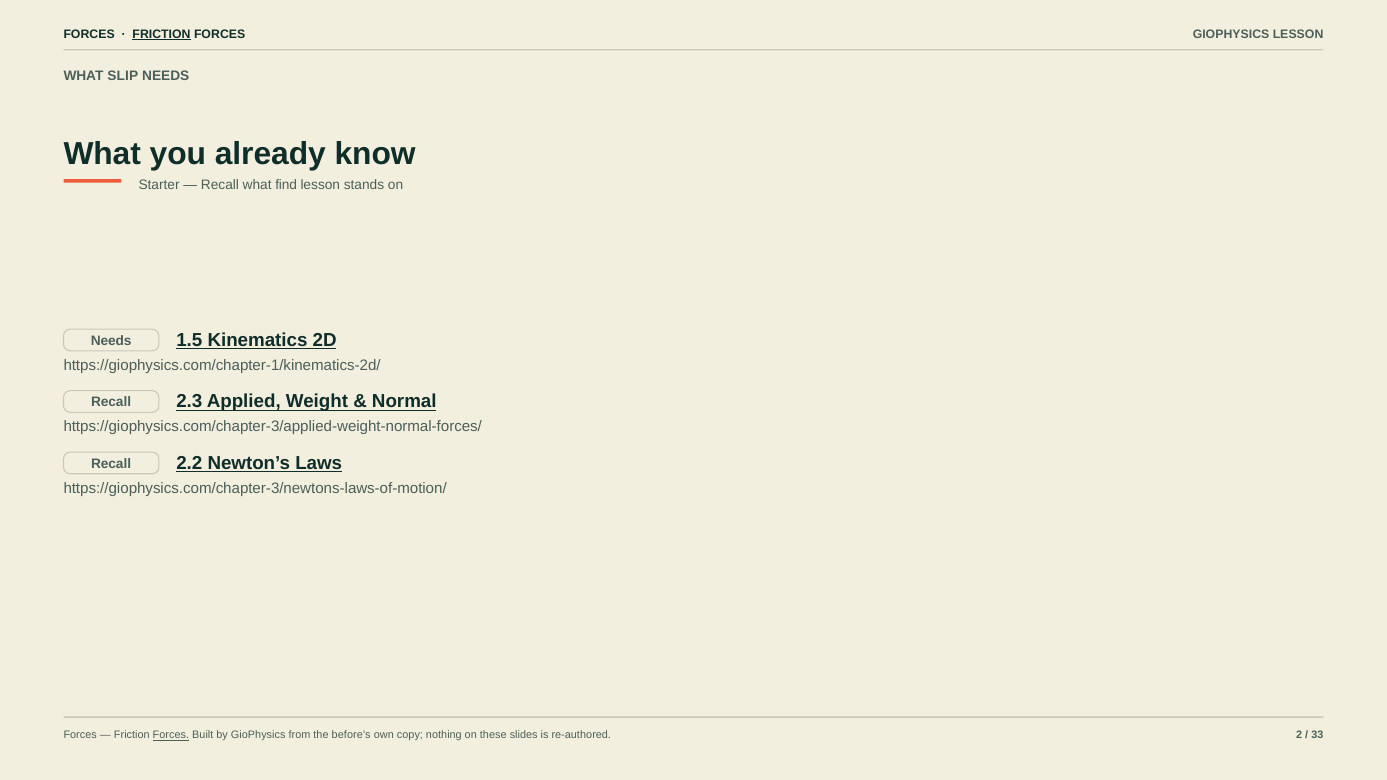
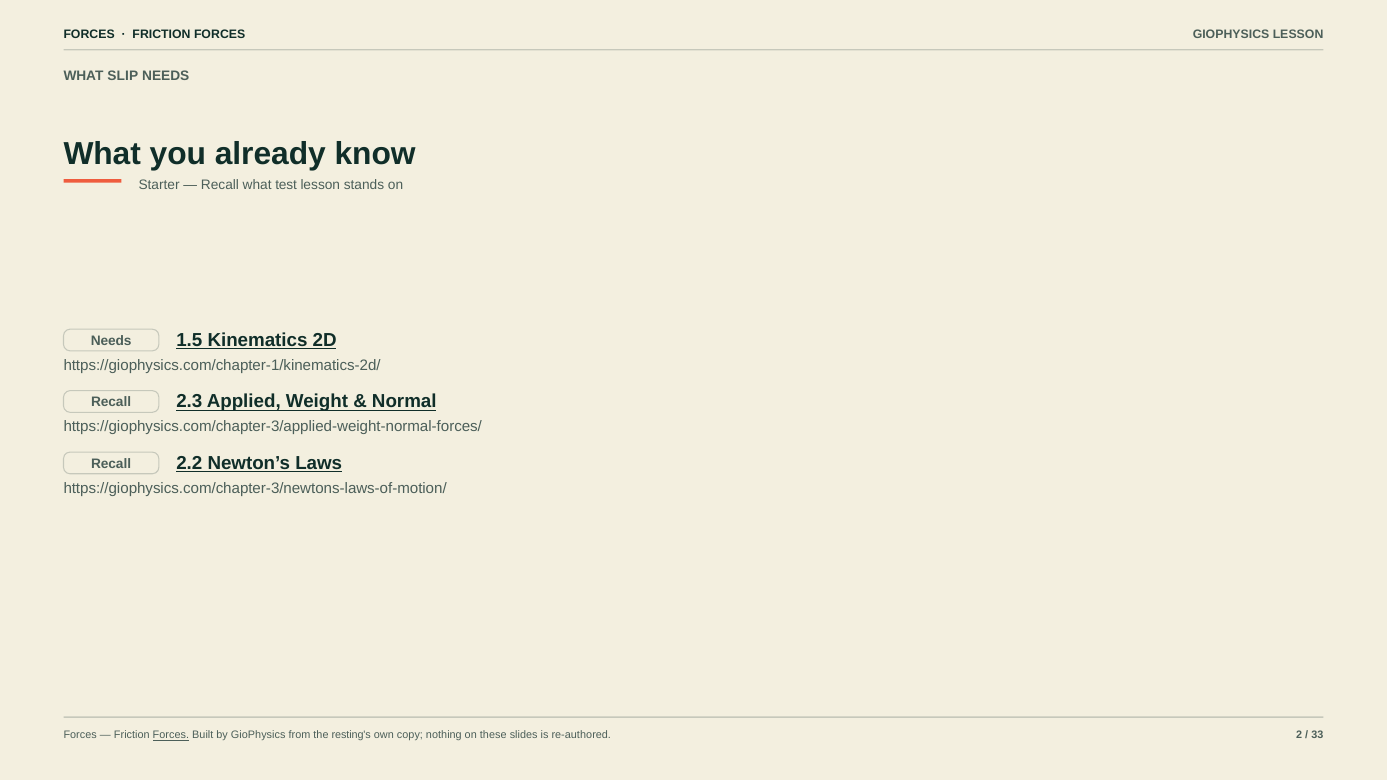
FRICTION underline: present -> none (162, 34)
find: find -> test (286, 185)
before's: before's -> resting's (351, 735)
